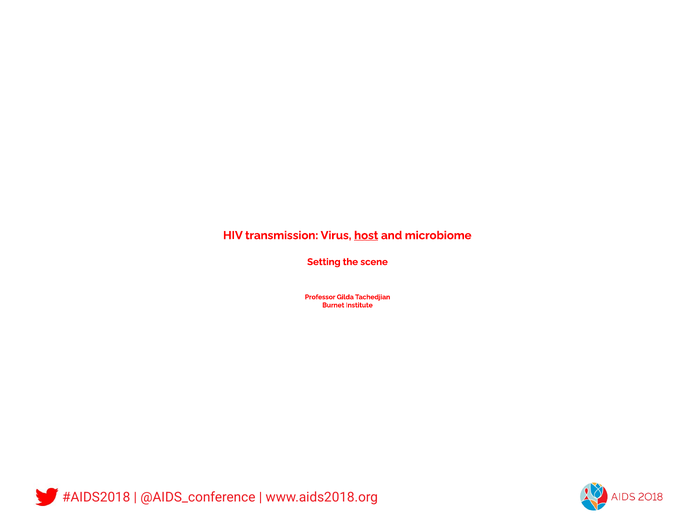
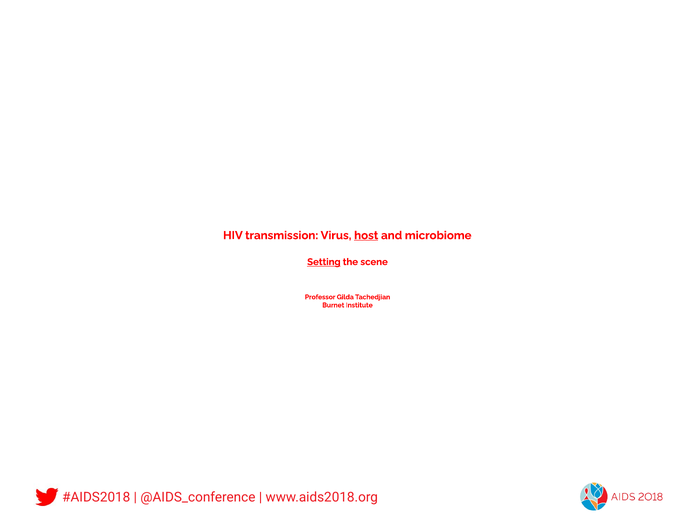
Setting underline: none -> present (324, 262)
